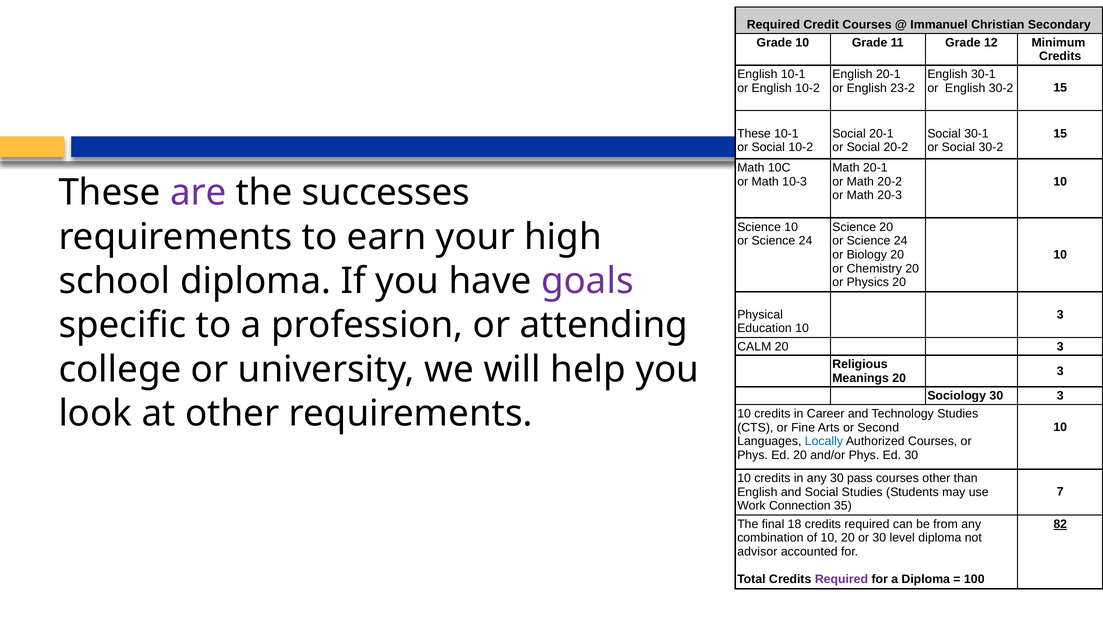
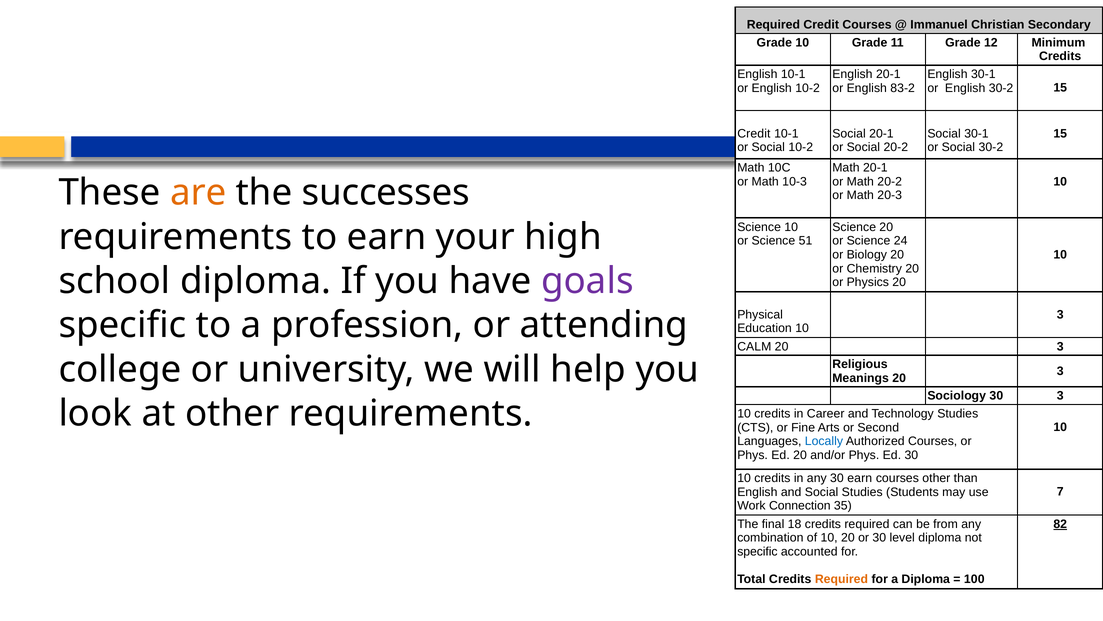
23-2: 23-2 -> 83-2 (903, 88)
These: These -> Credit (754, 133)
are colour: purple -> orange (198, 193)
24: 24 -> 51 (806, 241)
30 pass: pass -> earn (860, 478)
advisor: advisor -> specific (757, 551)
Required colour: purple -> orange (841, 579)
